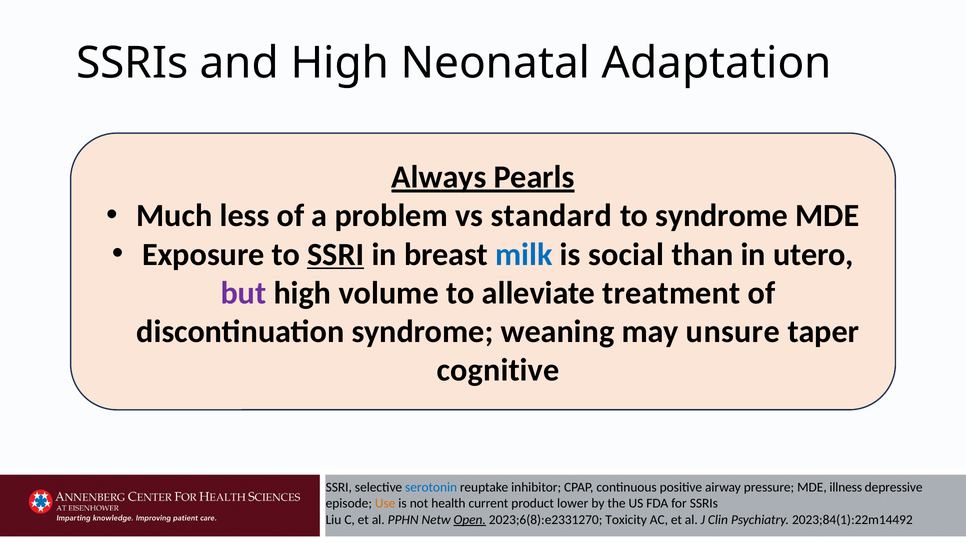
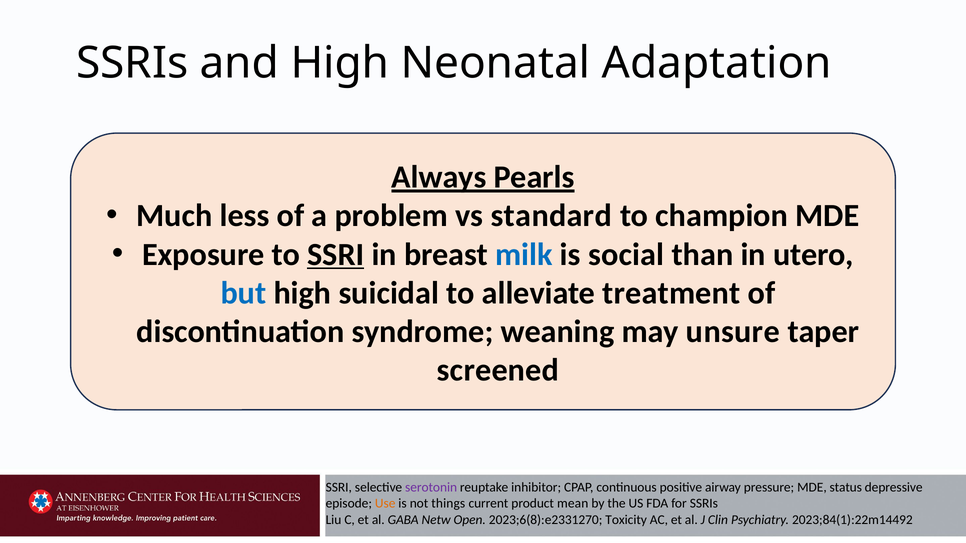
to syndrome: syndrome -> champion (722, 216)
but colour: purple -> blue (243, 293)
volume: volume -> suicidal (389, 293)
cognitive: cognitive -> screened (498, 370)
serotonin colour: blue -> purple (431, 488)
illness: illness -> status (846, 488)
health: health -> things (448, 504)
lower: lower -> mean (573, 504)
PPHN: PPHN -> GABA (403, 520)
Open underline: present -> none (470, 520)
